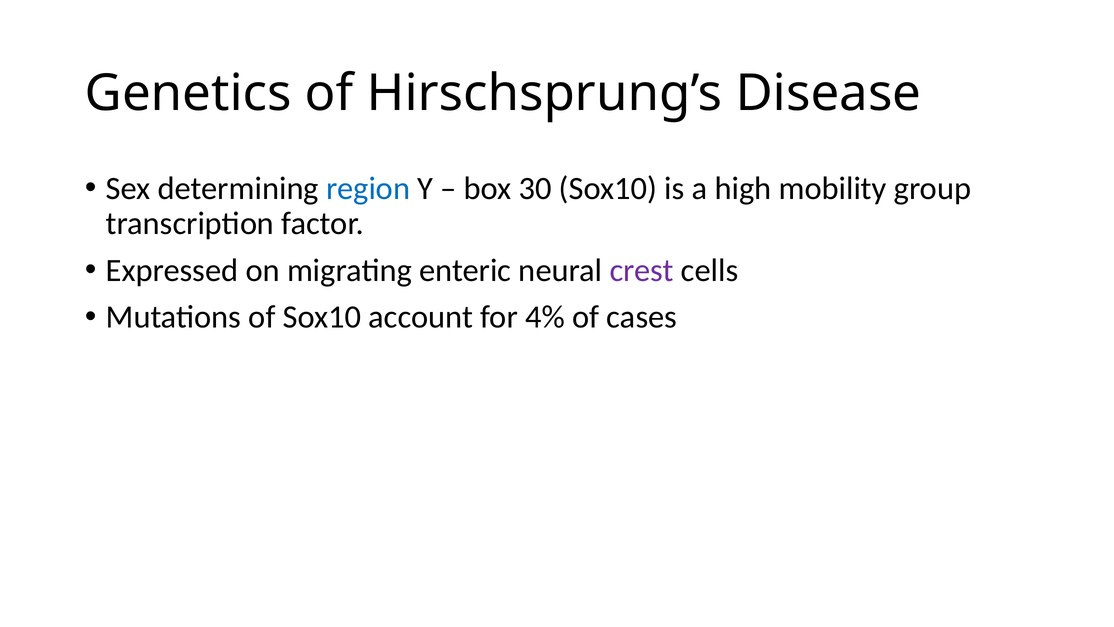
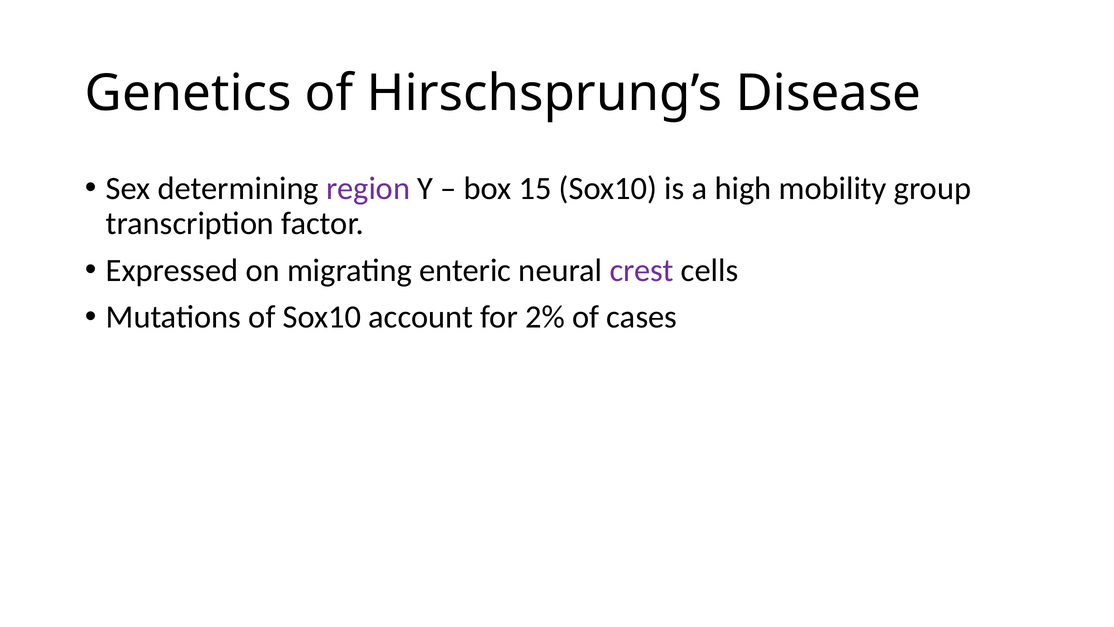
region colour: blue -> purple (368, 188)
30: 30 -> 15 (535, 188)
4%: 4% -> 2% (545, 317)
